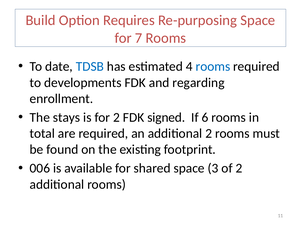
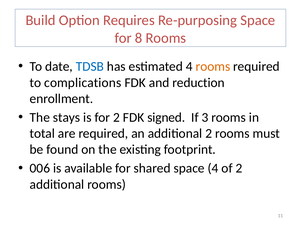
7: 7 -> 8 (139, 38)
rooms colour: blue -> orange (213, 66)
developments: developments -> complications (83, 82)
regarding: regarding -> reduction (198, 82)
6: 6 -> 3 (205, 117)
space 3: 3 -> 4 (213, 168)
